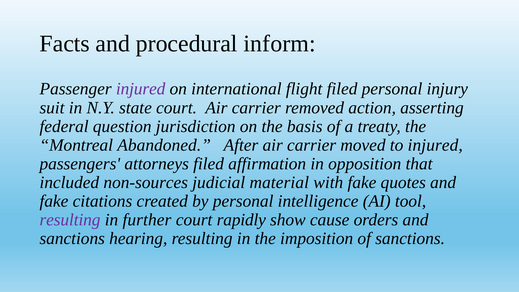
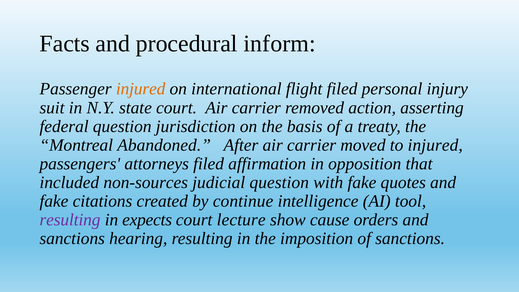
injured colour: purple -> orange (141, 89)
judicial material: material -> question (279, 182)
by personal: personal -> continue (243, 201)
further: further -> expects (147, 220)
rapidly: rapidly -> lecture (241, 220)
